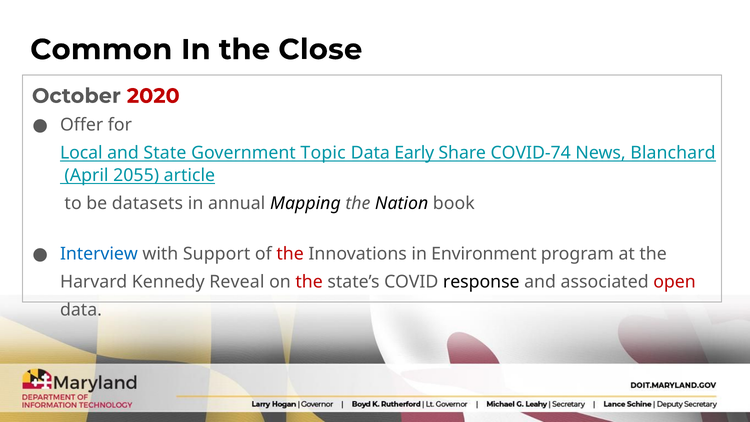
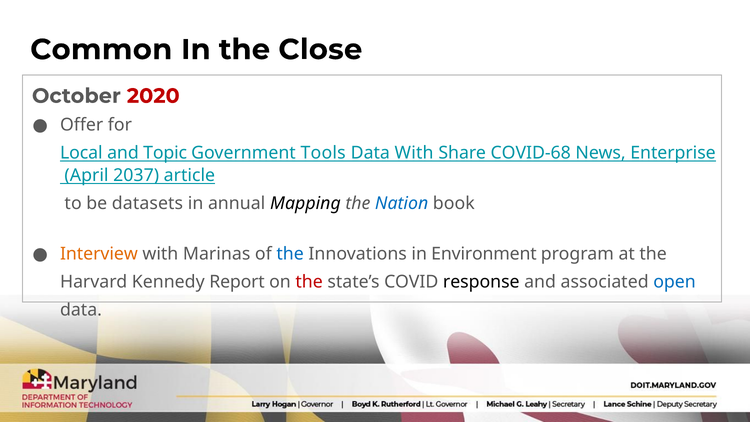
State: State -> Topic (165, 153)
Topic: Topic -> Tools (323, 153)
Data Early: Early -> With (414, 153)
COVID-74: COVID-74 -> COVID-68 (531, 153)
Blanchard: Blanchard -> Enterprise (673, 153)
2055: 2055 -> 2037 (136, 175)
Nation colour: black -> blue (402, 203)
Interview colour: blue -> orange (99, 254)
Support: Support -> Marinas (217, 254)
the colour: red -> blue (290, 254)
Reveal: Reveal -> Report (237, 282)
open colour: red -> blue (675, 282)
